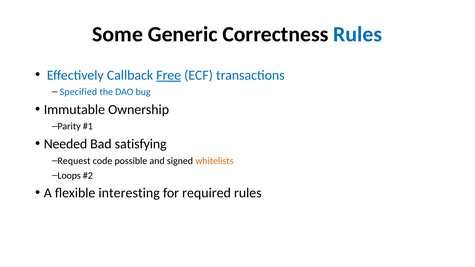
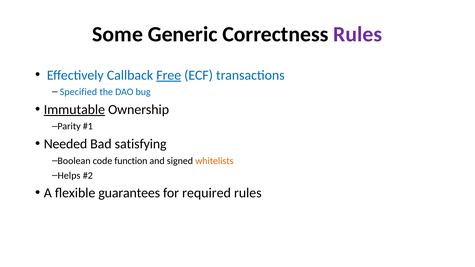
Rules colour: blue -> purple (358, 34)
Immutable underline: none -> present (74, 110)
Request: Request -> Boolean (74, 161)
possible: possible -> function (131, 161)
Loops: Loops -> Helps (69, 176)
interesting: interesting -> guarantees (129, 193)
